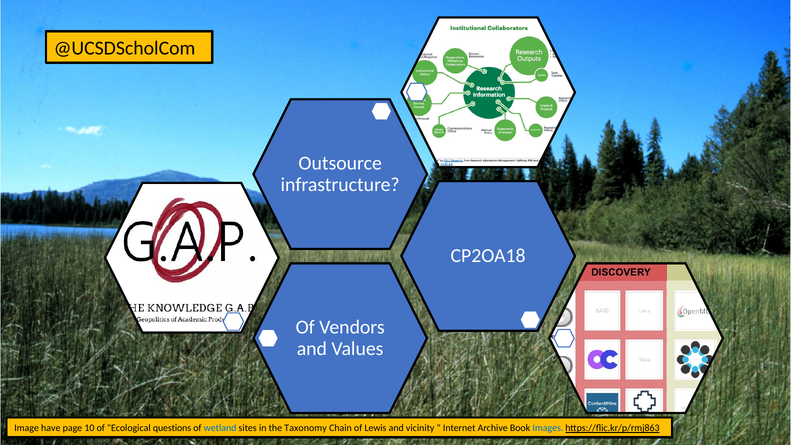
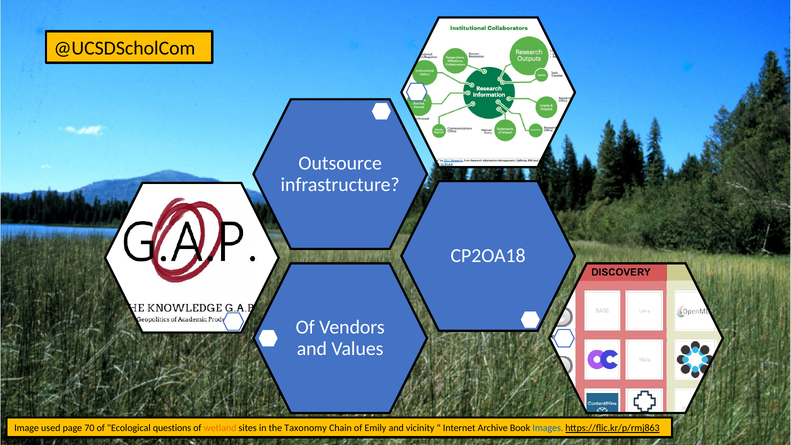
have: have -> used (51, 428)
10: 10 -> 70 (89, 428)
wetland colour: blue -> orange (220, 428)
Lewis: Lewis -> Emily (375, 428)
